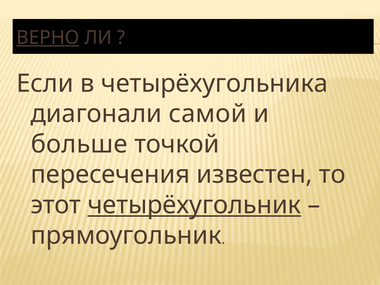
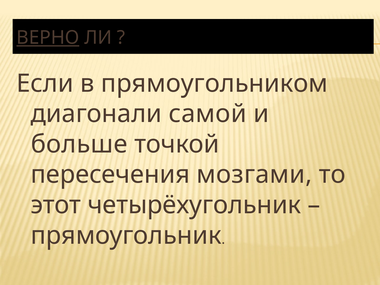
четырёхугольника: четырёхугольника -> прямоугольником (214, 83)
известен: известен -> мозгами (254, 175)
четырёхугольник underline: present -> none (194, 205)
